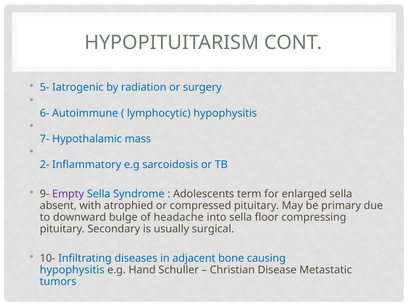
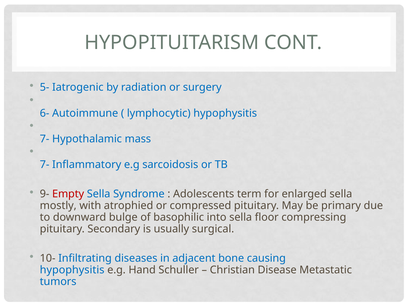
2-: 2- -> 7- (45, 165)
Empty colour: purple -> red (68, 194)
absent: absent -> mostly (58, 206)
headache: headache -> basophilic (179, 217)
